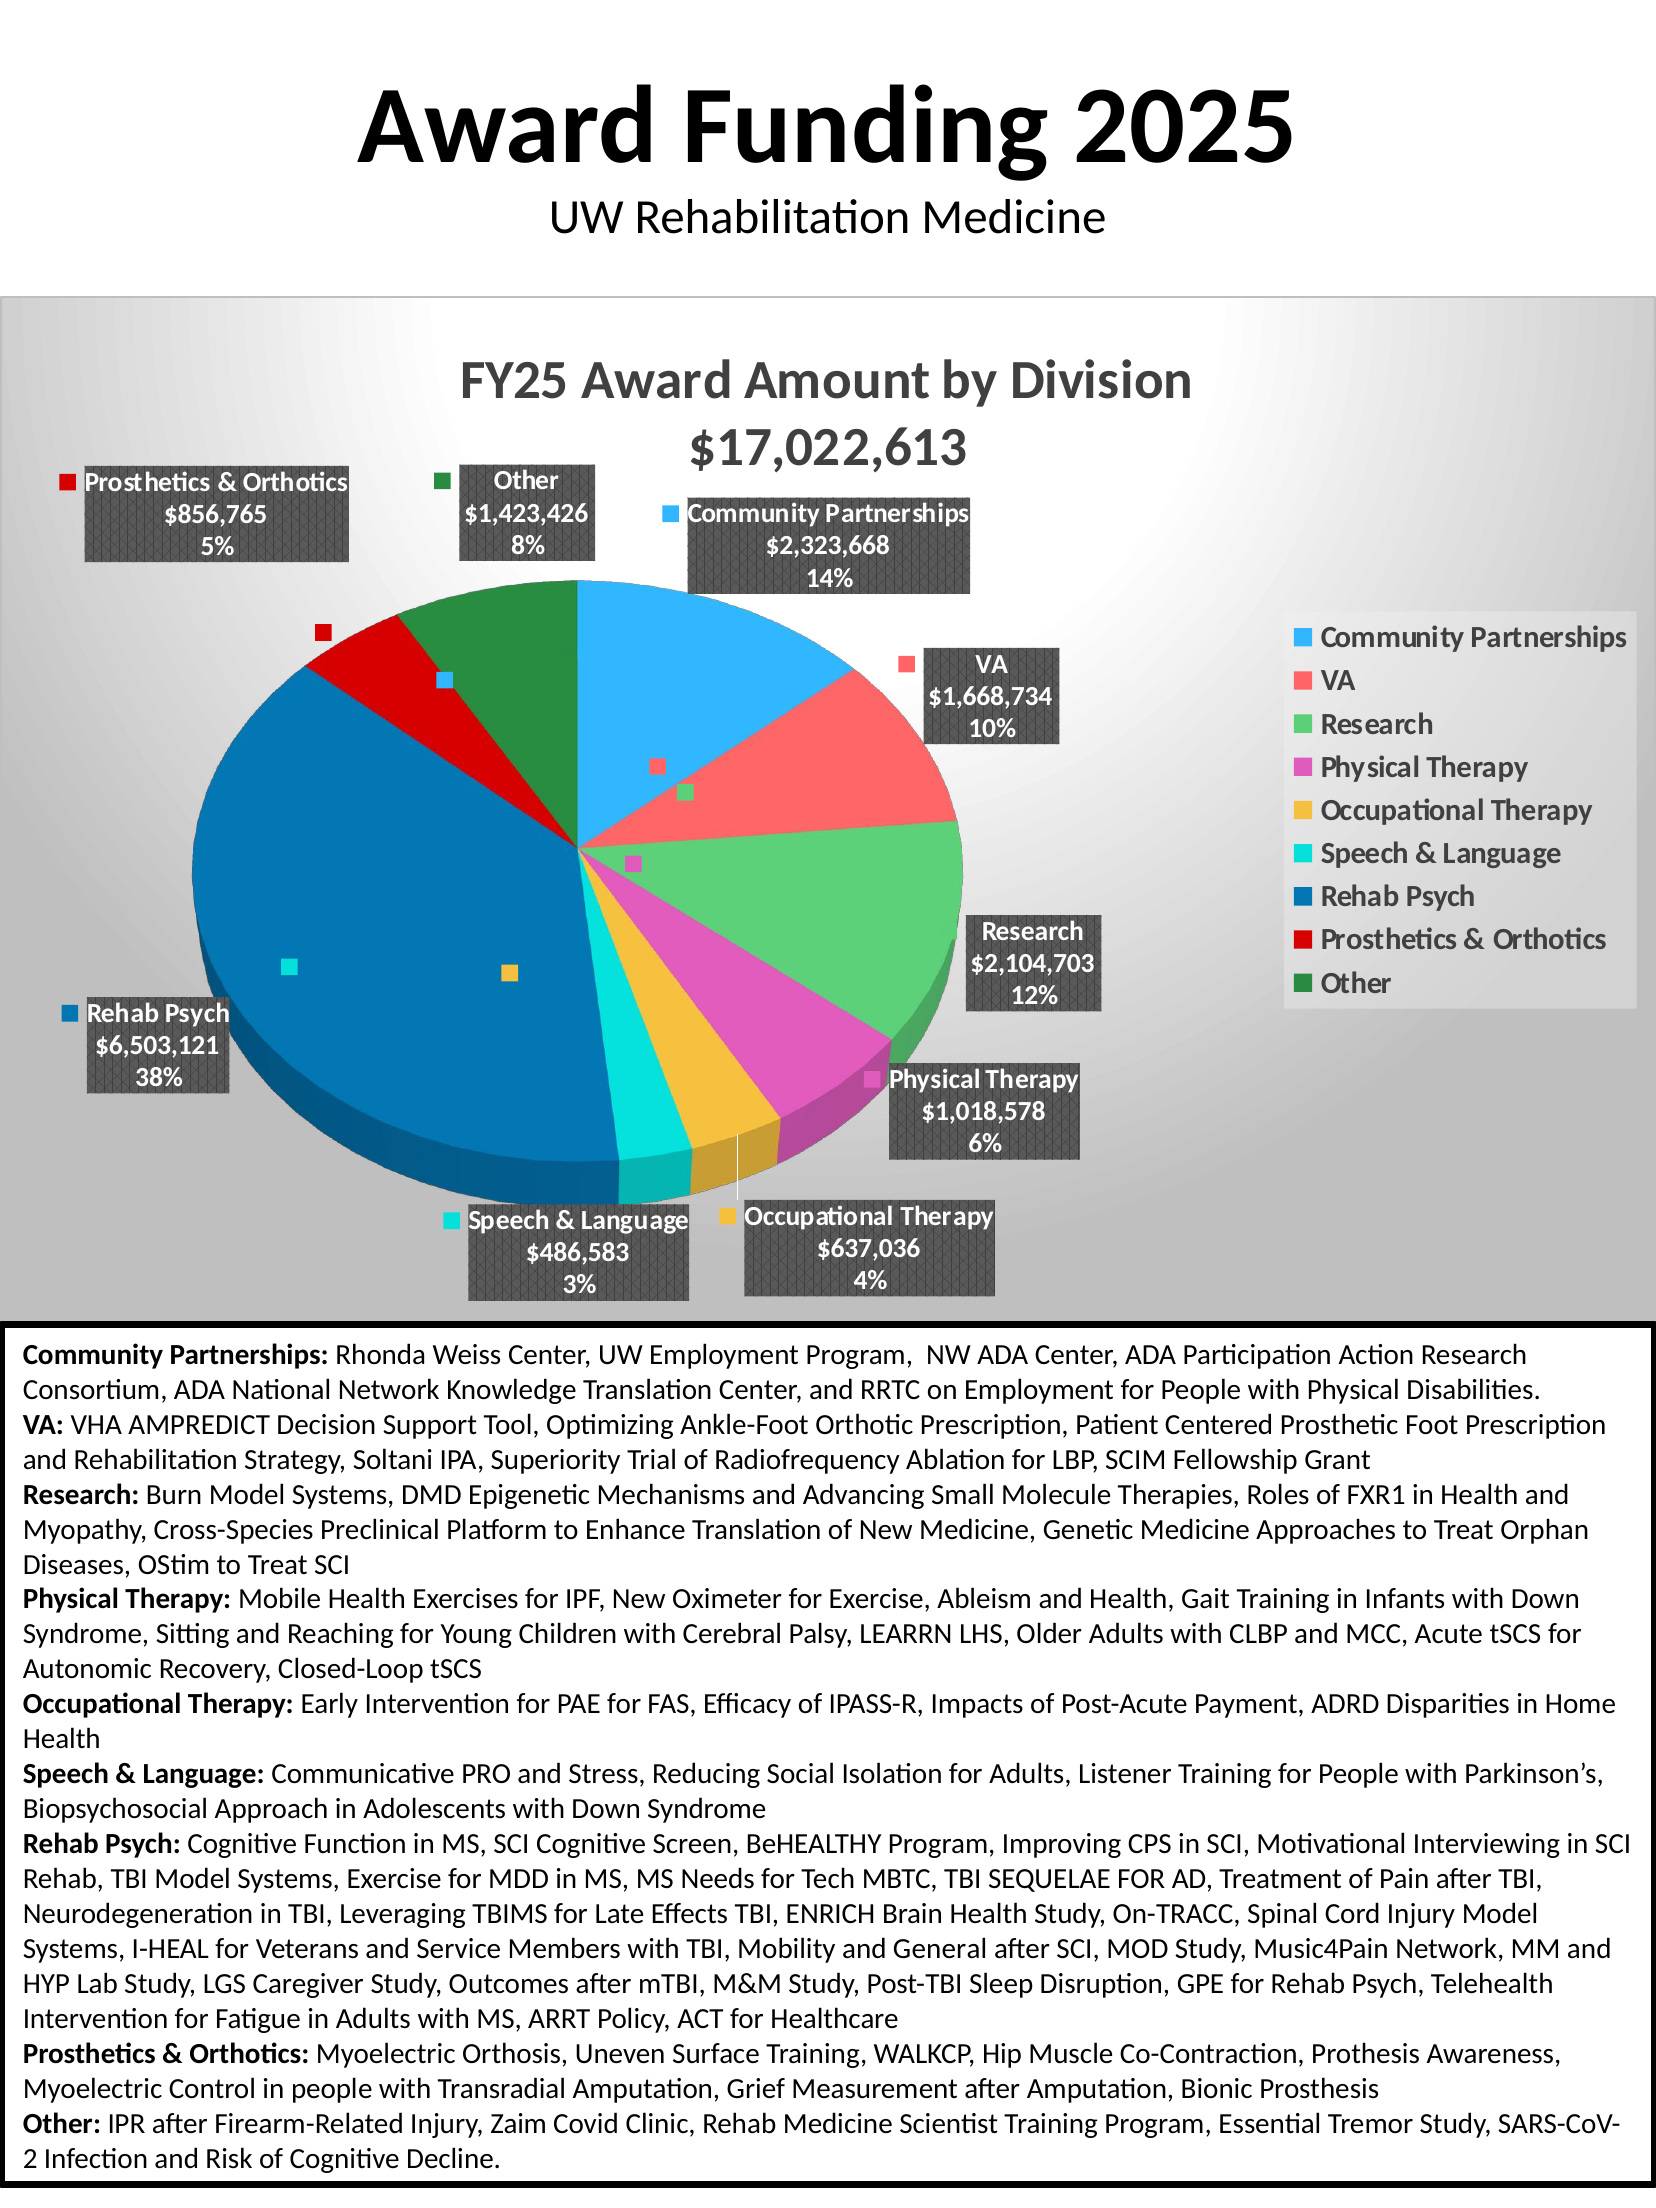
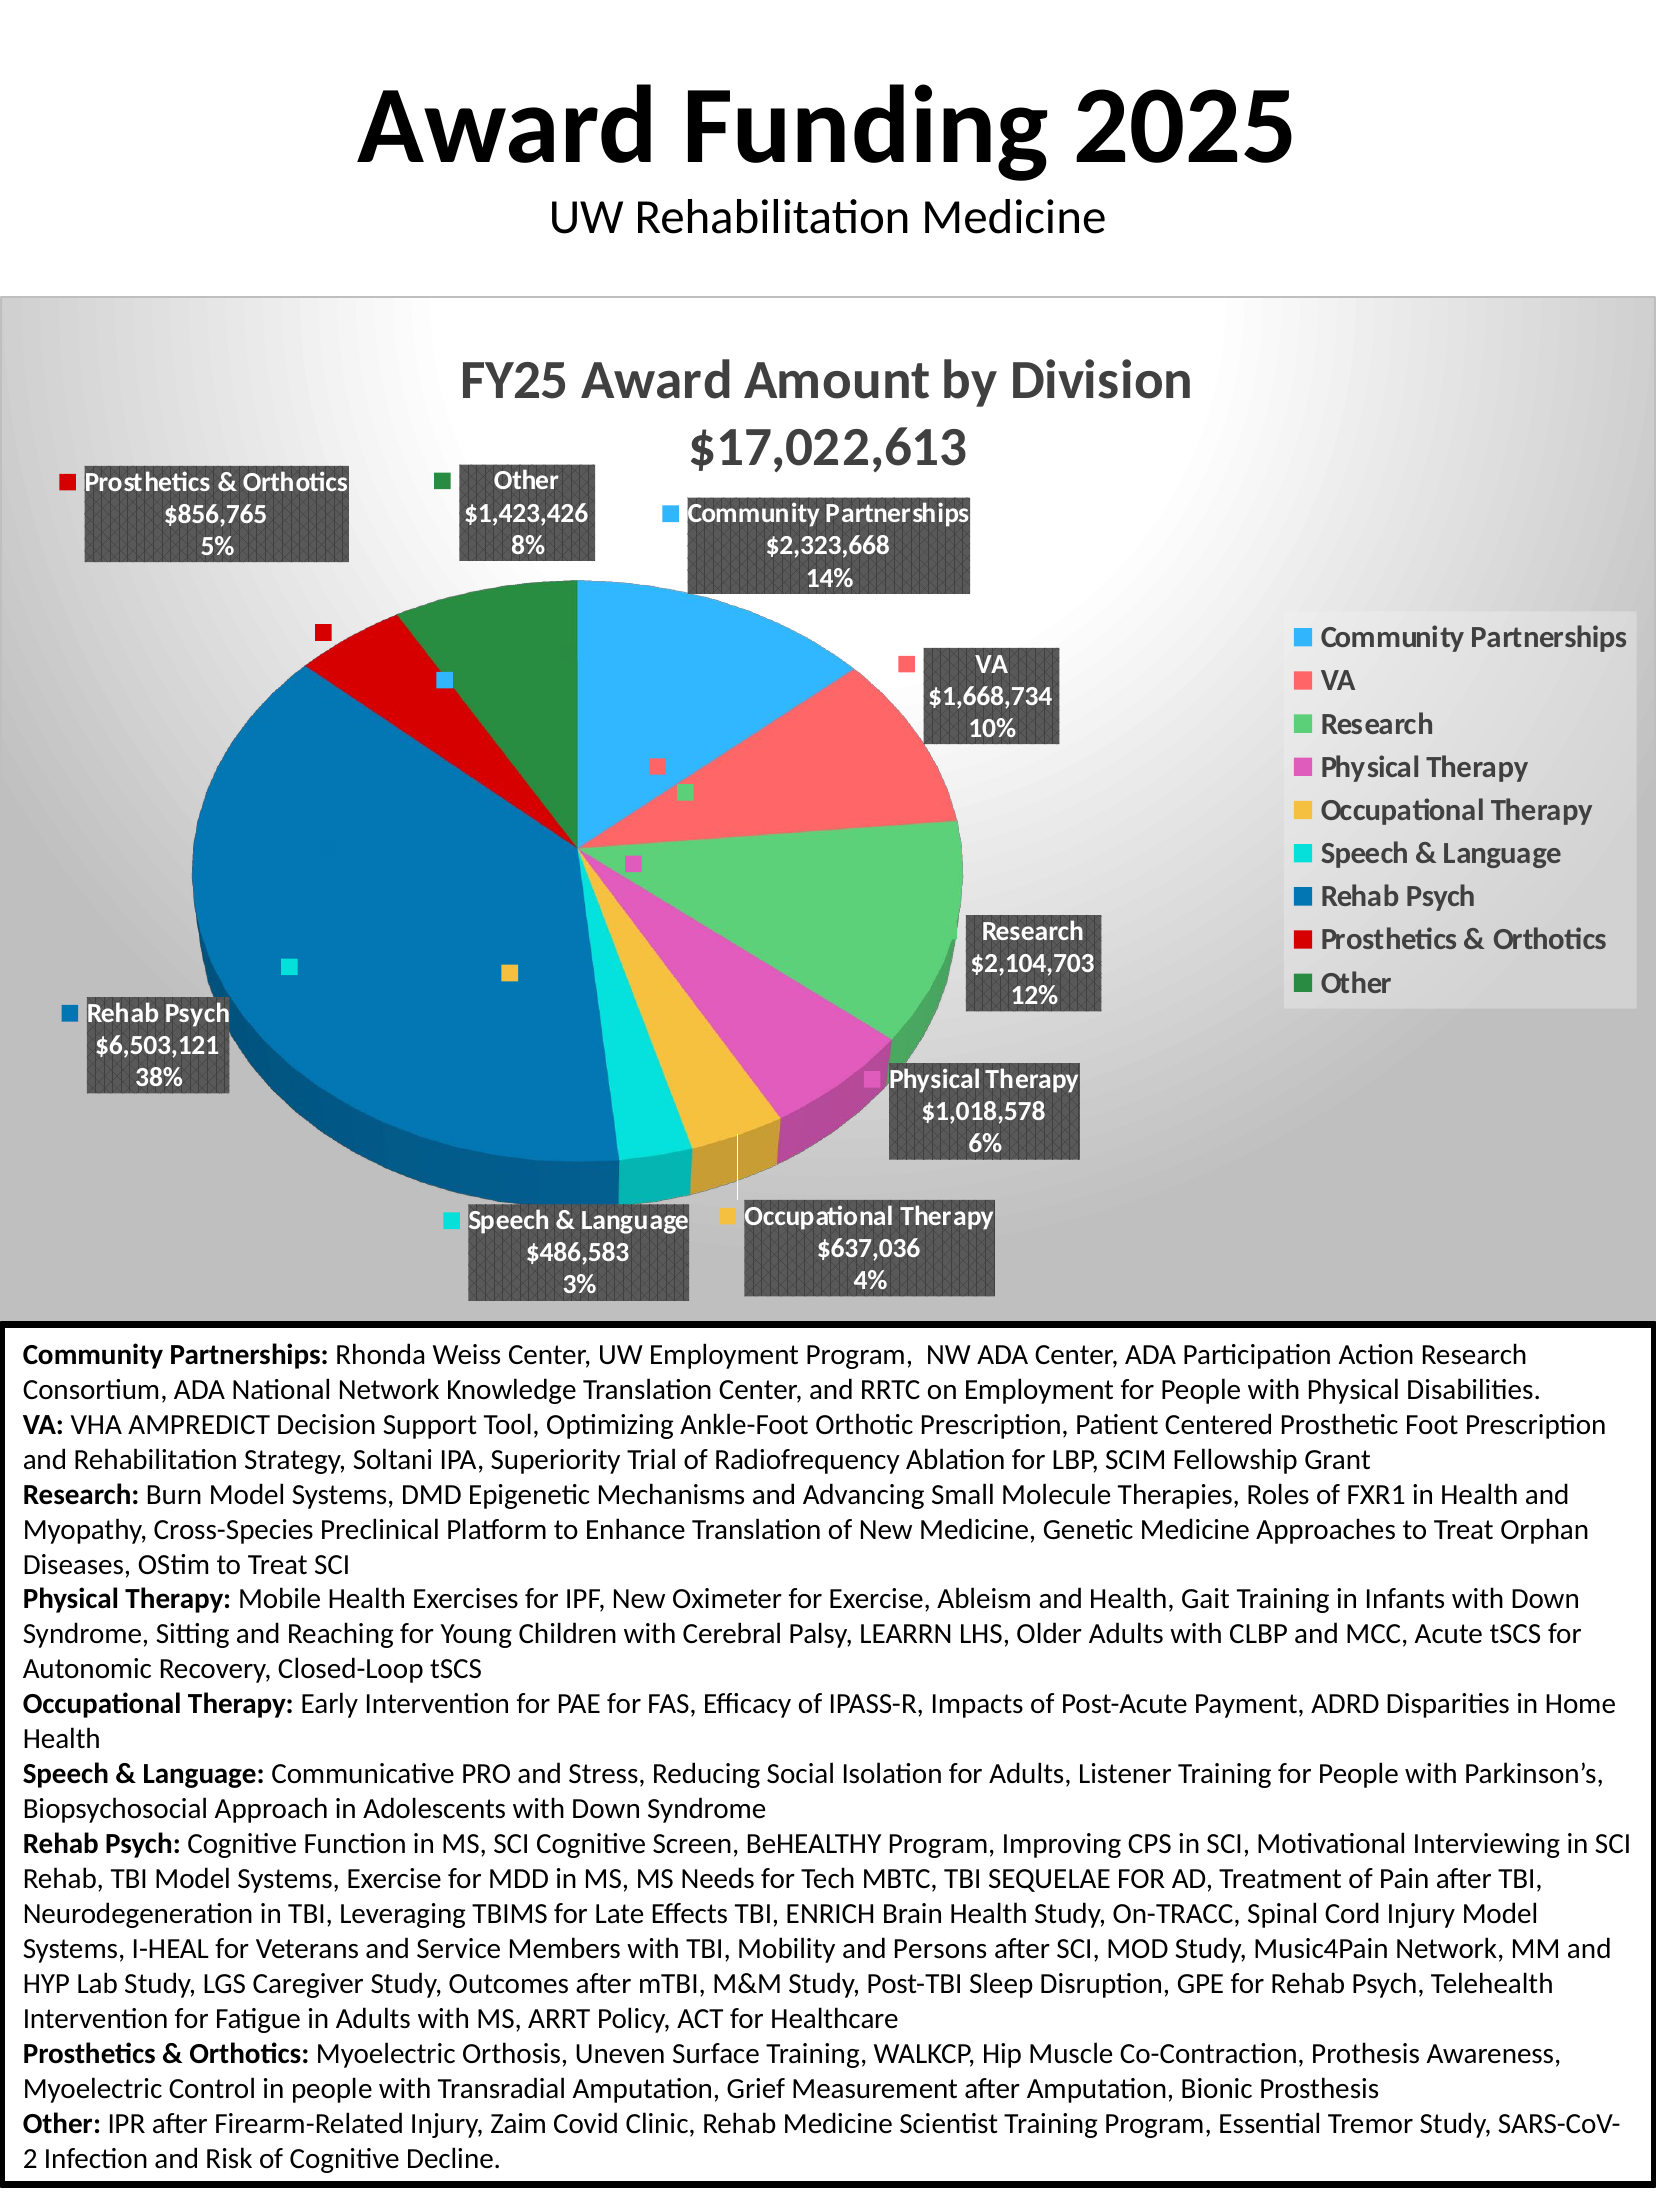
General: General -> Persons (940, 1949)
